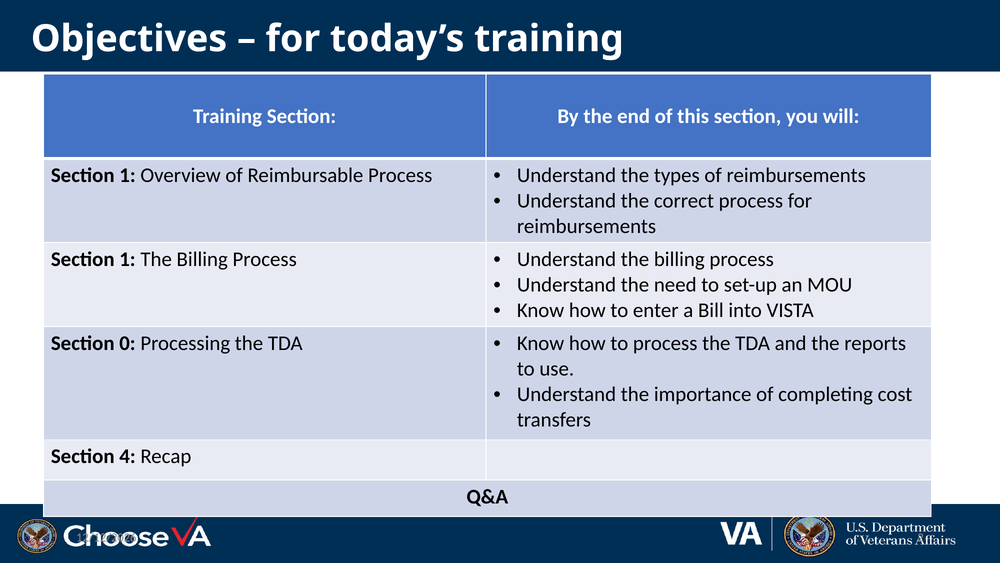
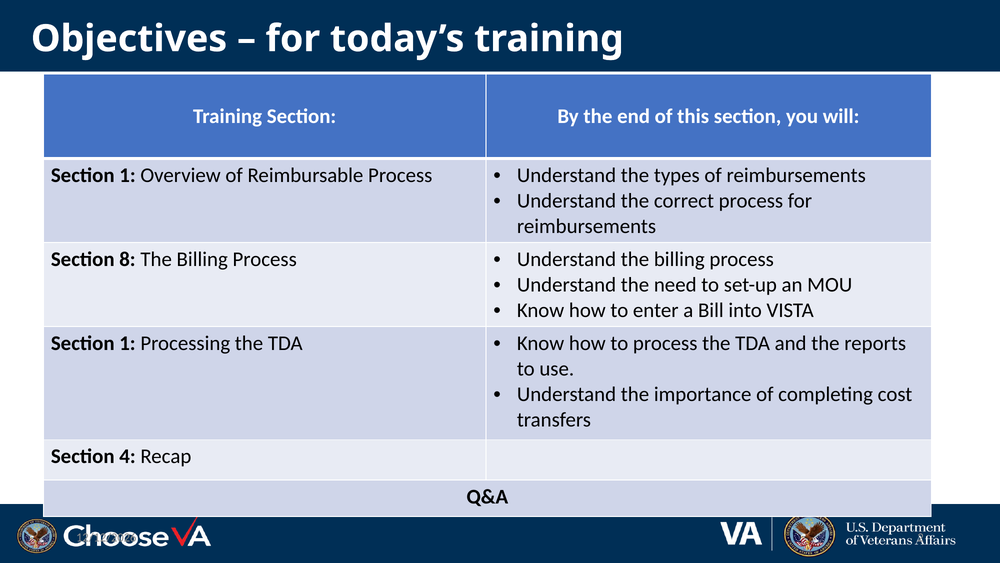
1: 1 -> 8 (127, 259)
0: 0 -> 1 (127, 343)
